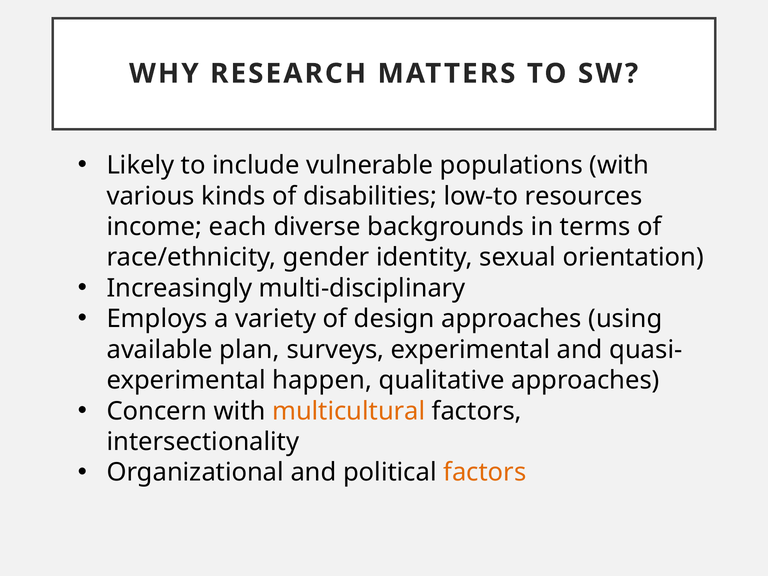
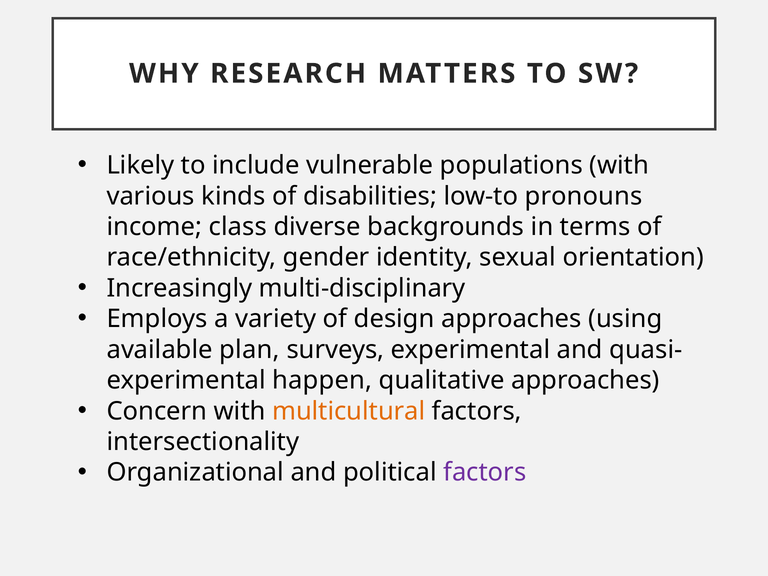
resources: resources -> pronouns (584, 196)
each: each -> class (238, 227)
factors colour: orange -> purple (485, 473)
